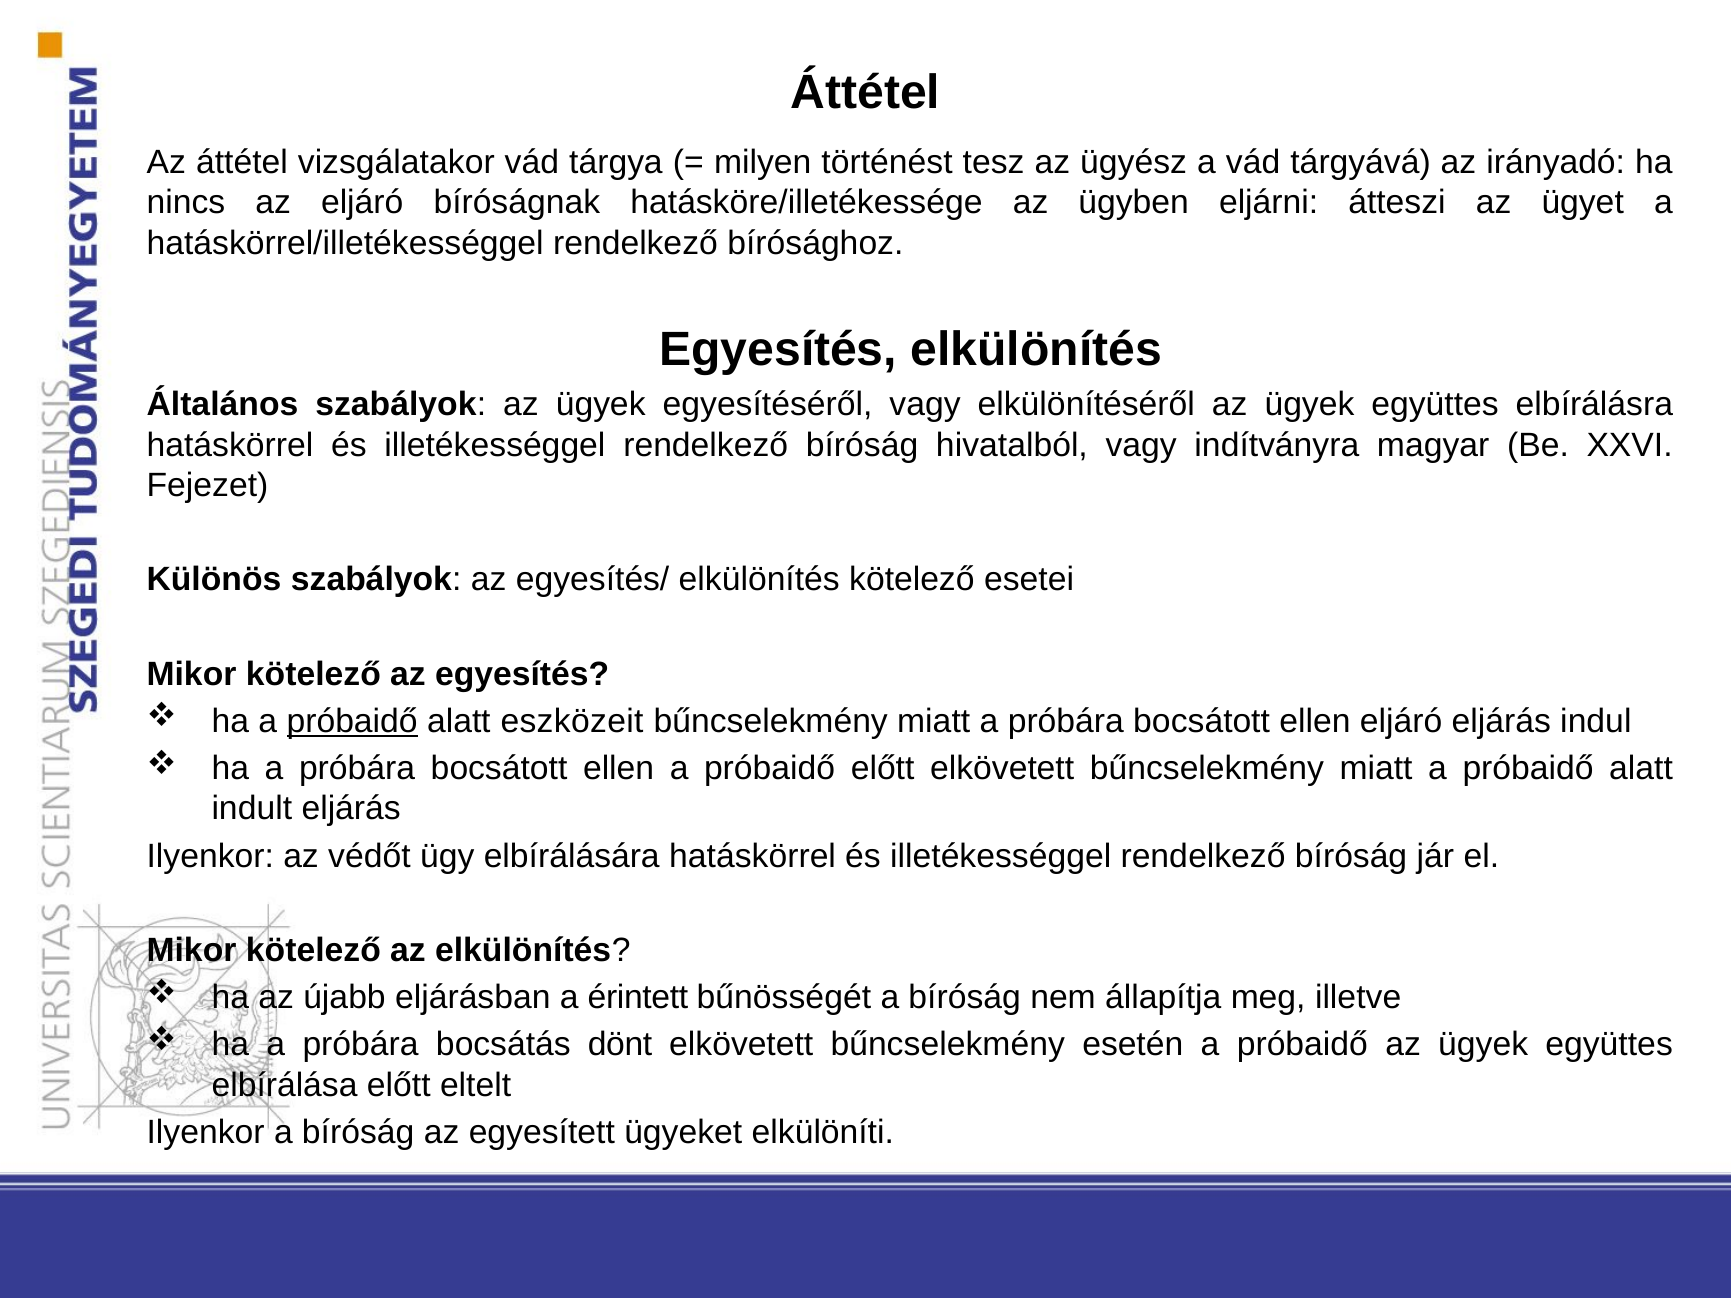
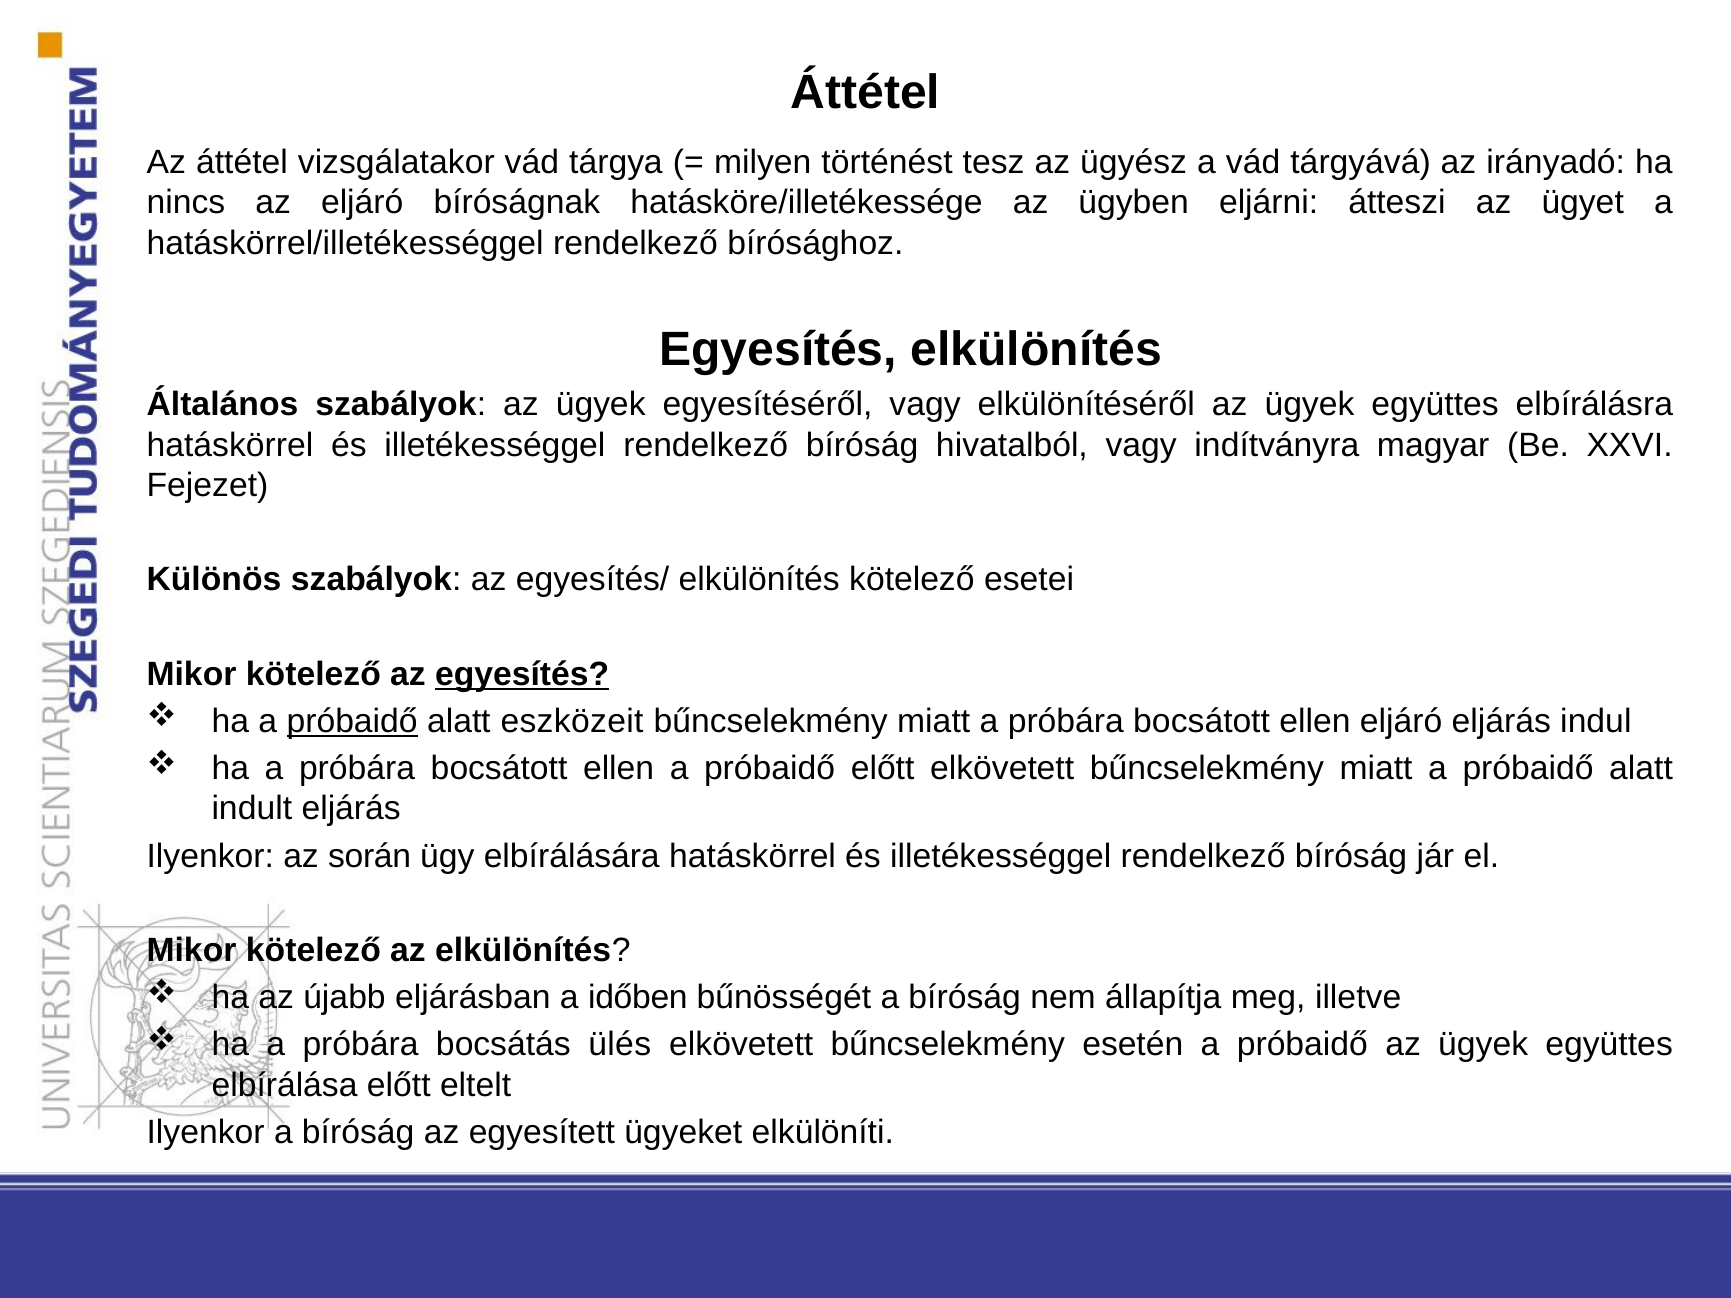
egyesítés underline: none -> present (522, 674)
védőt: védőt -> során (370, 856)
érintett: érintett -> időben (638, 998)
dönt: dönt -> ülés (620, 1045)
